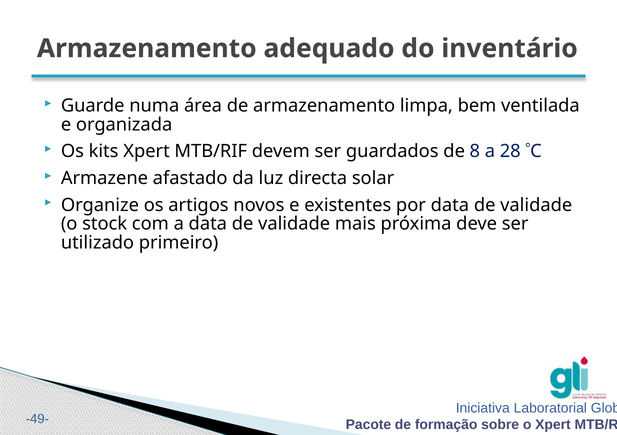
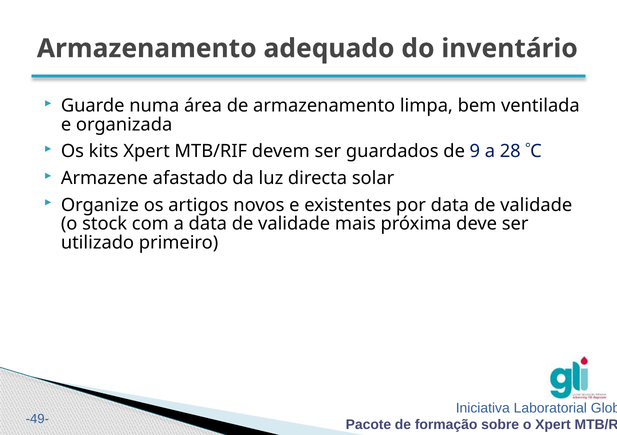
8: 8 -> 9 (475, 152)
